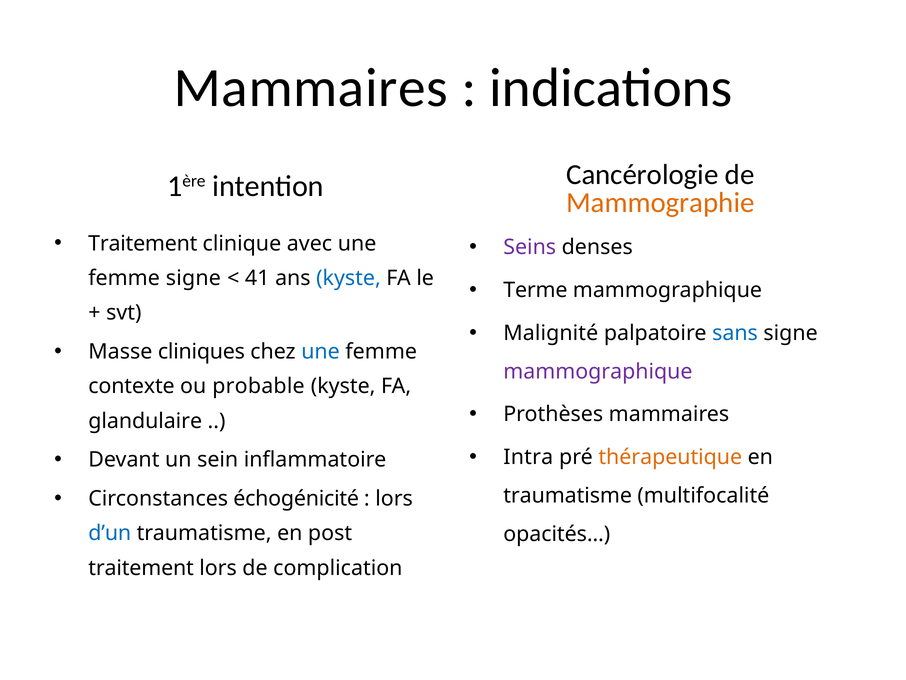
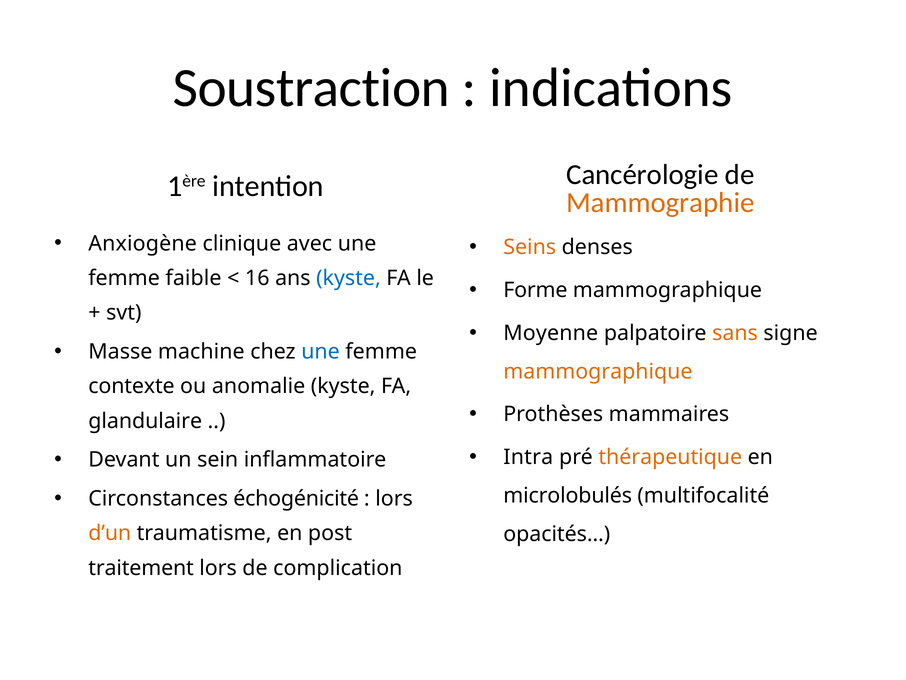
Mammaires: Mammaires -> Soustraction (311, 88)
Traitement: Traitement -> Anxiogène (143, 243)
Seins colour: purple -> orange (530, 247)
femme signe: signe -> faible (193, 278)
41: 41 -> 16 (257, 278)
Terme: Terme -> Forme (535, 290)
Malignité: Malignité -> Moyenne (551, 333)
sans colour: blue -> orange (735, 333)
cliniques: cliniques -> machine (201, 351)
mammographique colour: purple -> orange (598, 371)
probable: probable -> anomalie (259, 386)
traumatisme: traumatisme -> microlobulés (568, 495)
d’un colour: blue -> orange (110, 533)
